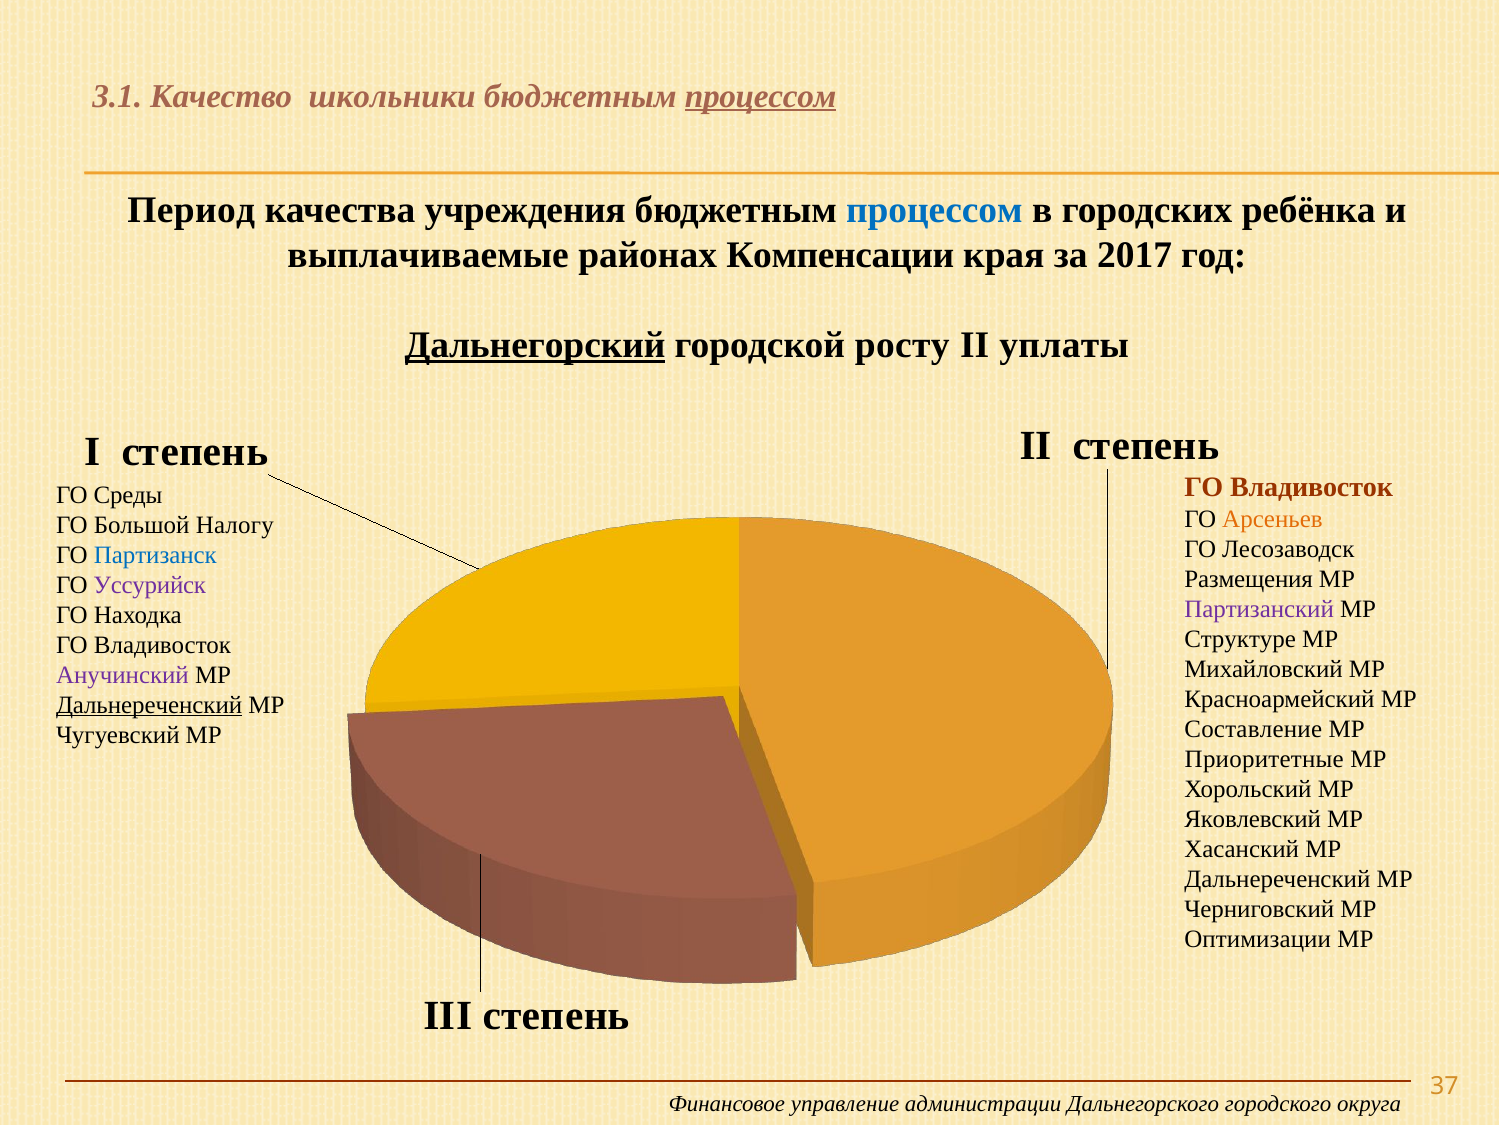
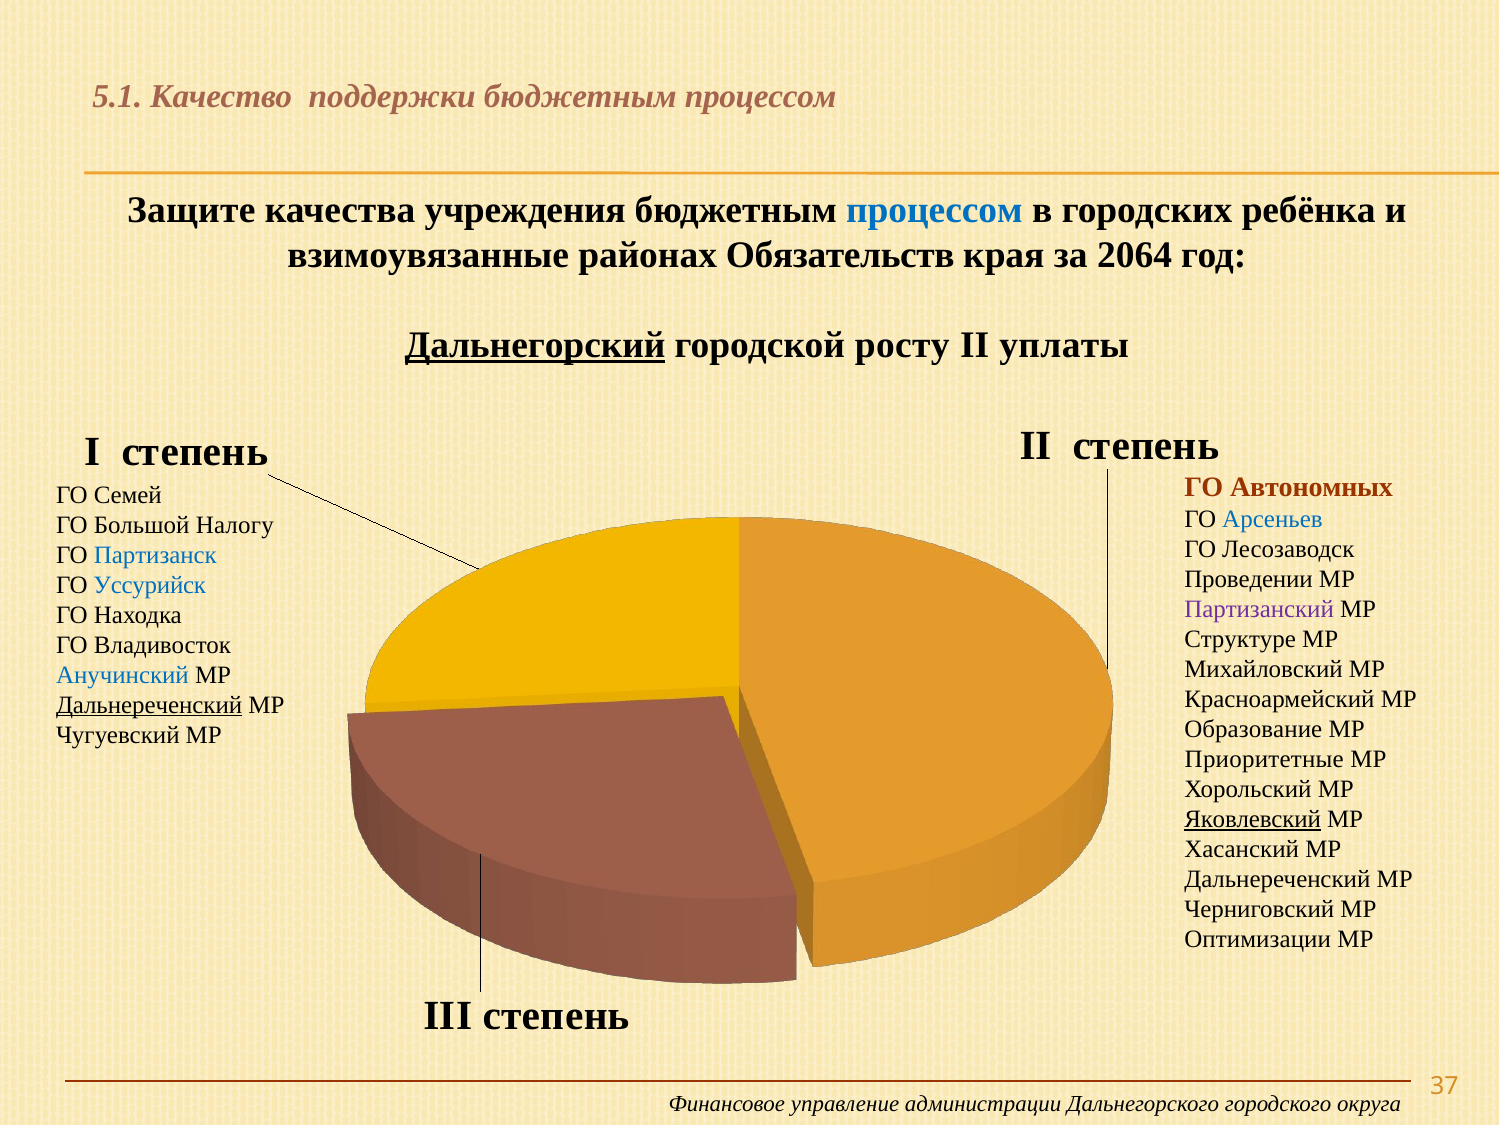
3.1: 3.1 -> 5.1 (117, 96)
школьники: школьники -> поддержки (392, 96)
процессом underline: present -> none (761, 96)
Период: Период -> Защите (191, 210)
выплачиваемые: выплачиваемые -> взимоувязанные (428, 255)
Компенсации: Компенсации -> Обязательств (840, 255)
2017: 2017 -> 2064 (1135, 255)
Владивосток: Владивосток -> Автономных (1312, 487)
Среды: Среды -> Семей (128, 495)
Арсеньев colour: orange -> blue (1273, 519)
Размещения: Размещения -> Проведении (1249, 579)
Уссурийск colour: purple -> blue (150, 585)
Анучинский colour: purple -> blue (122, 674)
Составление: Составление -> Образование (1253, 729)
Яковлевский underline: none -> present (1253, 819)
